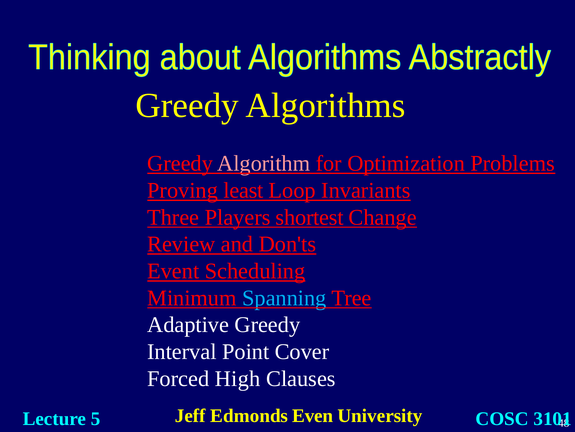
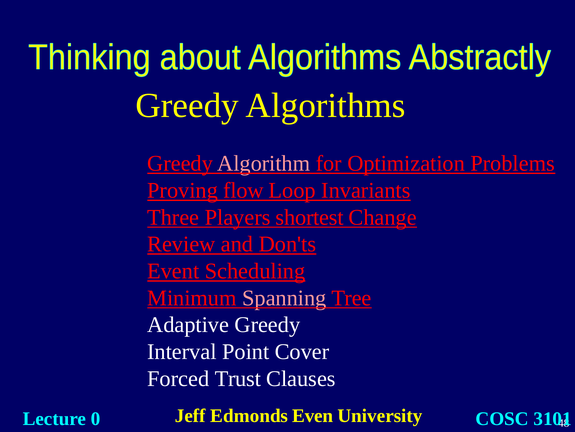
least: least -> flow (243, 190)
Spanning colour: light blue -> pink (284, 297)
High: High -> Trust (238, 378)
5: 5 -> 0 (96, 418)
